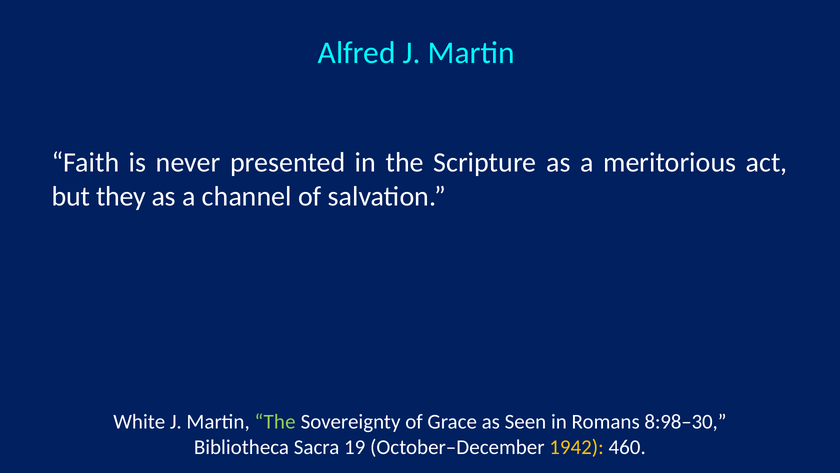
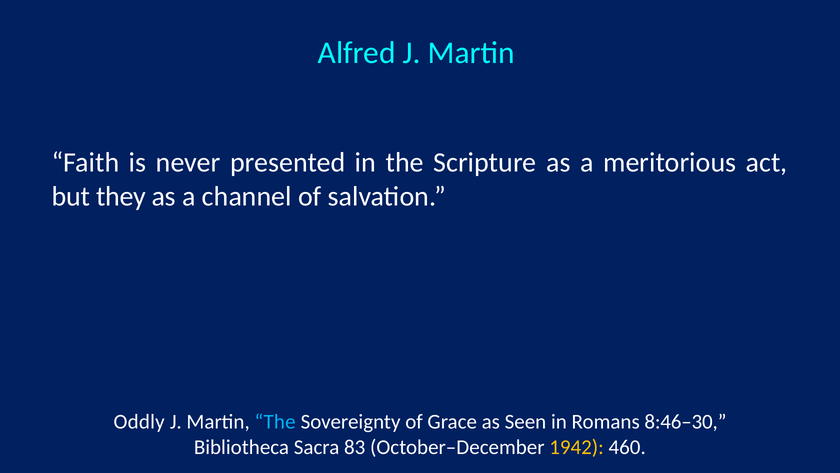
White: White -> Oddly (139, 421)
The colour: light green -> light blue (275, 421)
8:98–30: 8:98–30 -> 8:46–30 (685, 421)
19: 19 -> 83 (355, 447)
